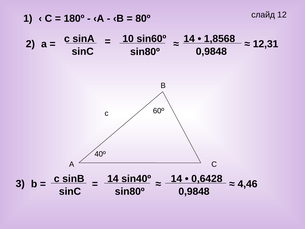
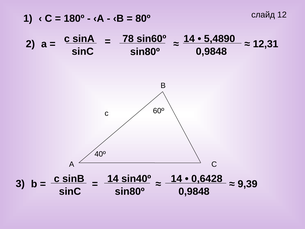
1,8568: 1,8568 -> 5,4890 (220, 39)
10: 10 -> 78 (128, 39)
4,46: 4,46 -> 9,39 (248, 184)
